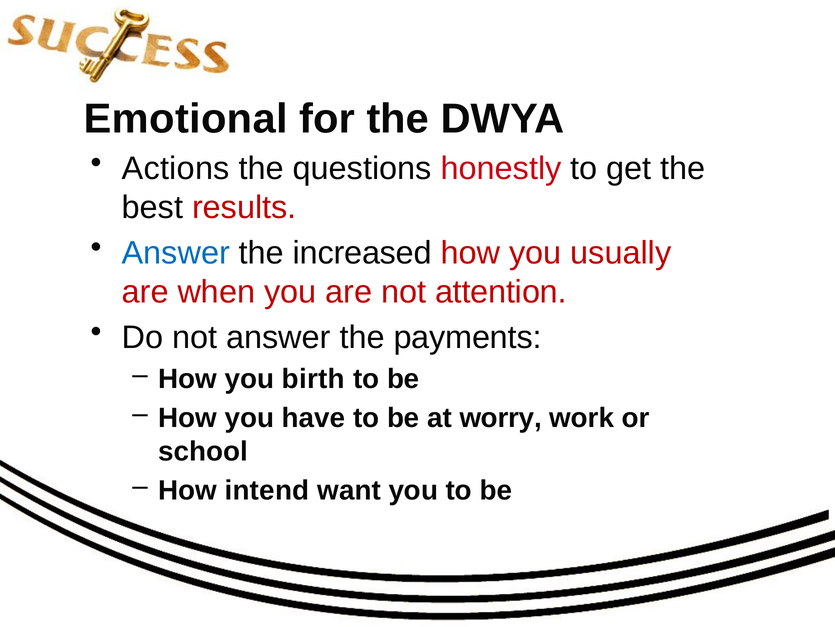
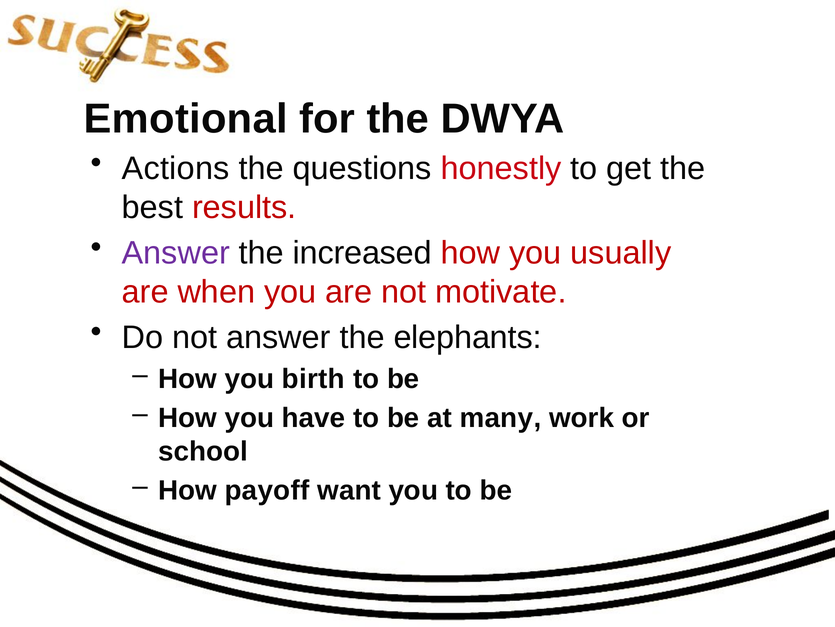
Answer colour: blue -> purple (176, 253)
attention: attention -> motivate (501, 292)
payments: payments -> elephants (468, 337)
worry: worry -> many (500, 417)
intend: intend -> payoff (267, 490)
